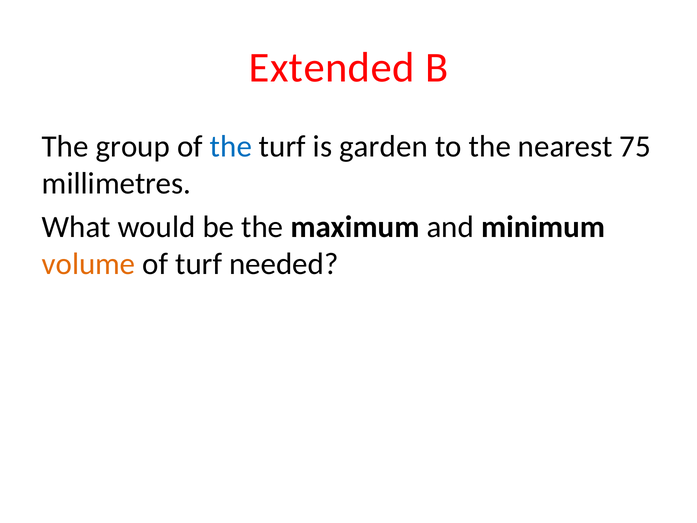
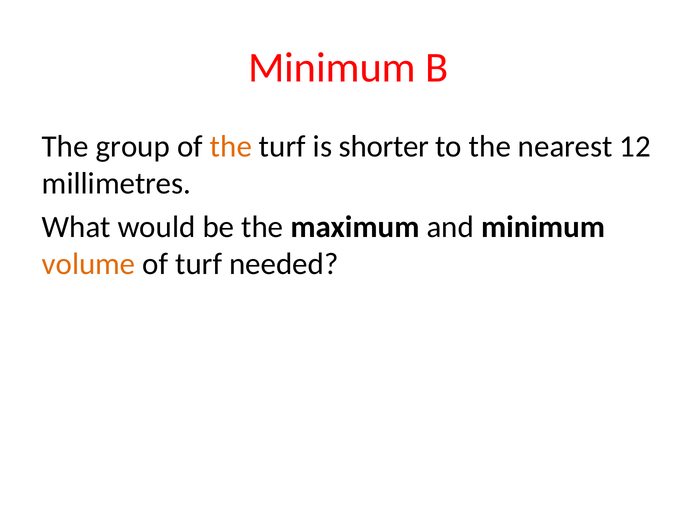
Extended: Extended -> Minimum (332, 67)
the colour: blue -> orange (231, 146)
garden: garden -> shorter (384, 146)
75: 75 -> 12 (635, 146)
